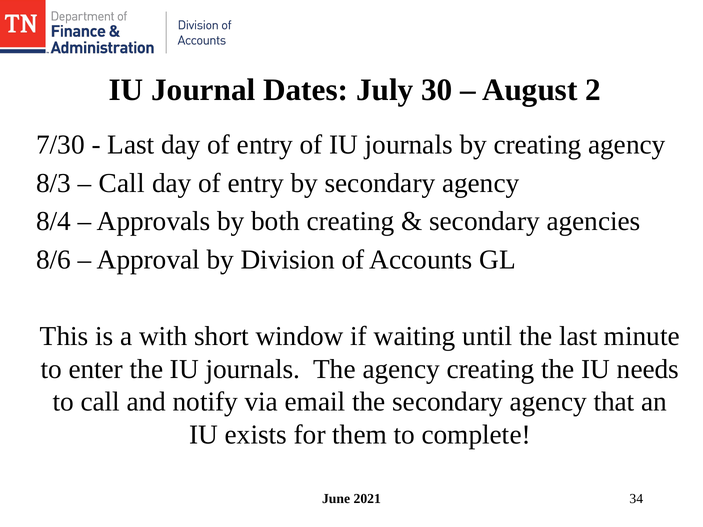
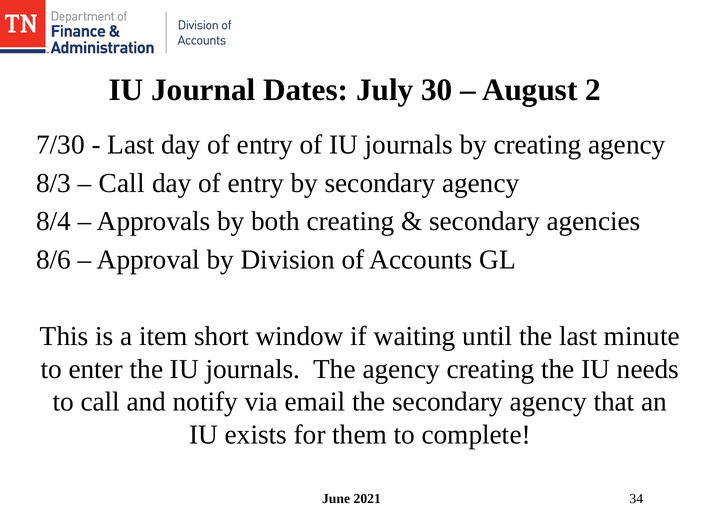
with: with -> item (163, 336)
